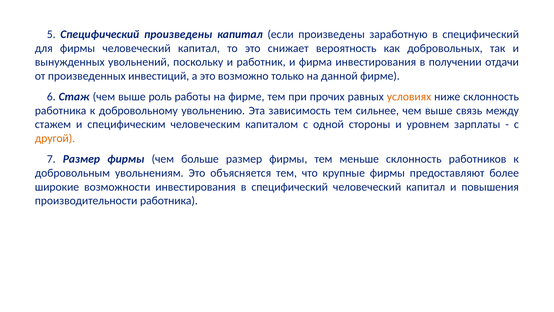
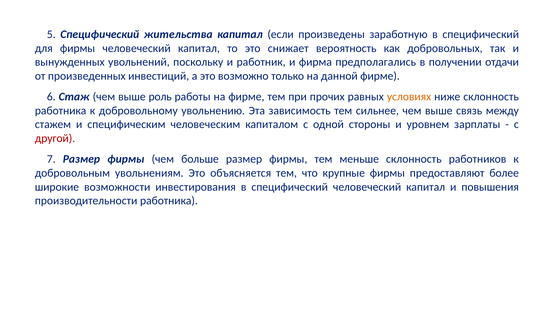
Специфический произведены: произведены -> жительства (178, 34)
фирма инвестирования: инвестирования -> предполагались (376, 62)
другой colour: orange -> red (55, 138)
